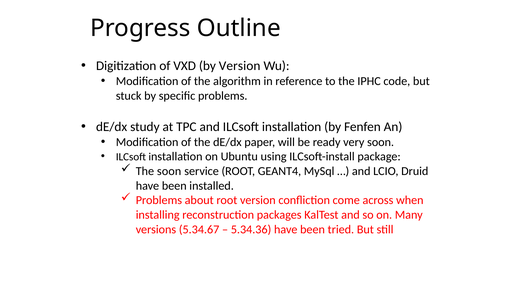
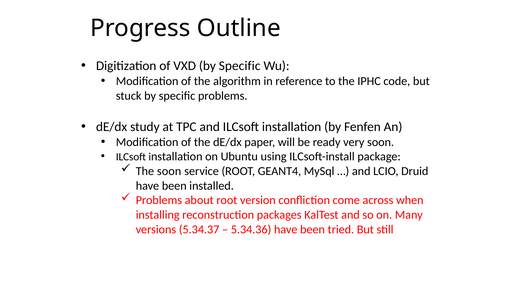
VXD by Version: Version -> Specific (240, 66)
5.34.67: 5.34.67 -> 5.34.37 (199, 229)
